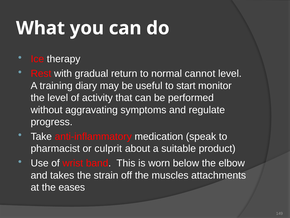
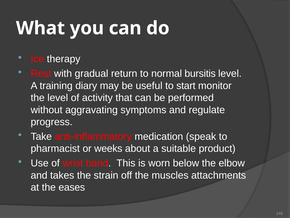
cannot: cannot -> bursitis (200, 73)
culprit: culprit -> weeks (108, 148)
